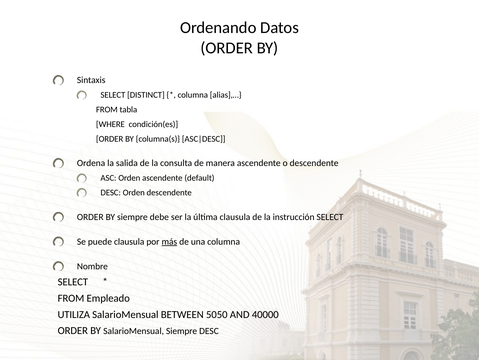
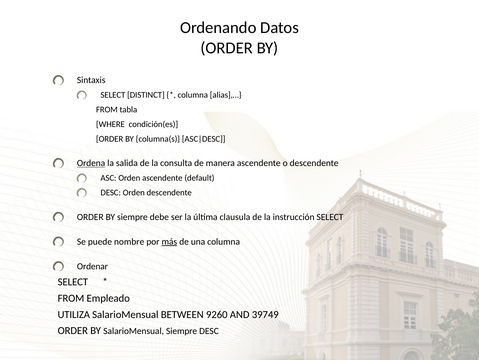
Ordena underline: none -> present (91, 163)
puede clausula: clausula -> nombre (129, 241)
Nombre: Nombre -> Ordenar (92, 266)
5050: 5050 -> 9260 (217, 314)
40000: 40000 -> 39749 (265, 314)
